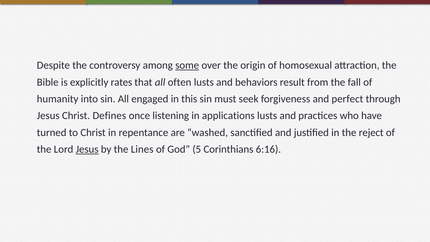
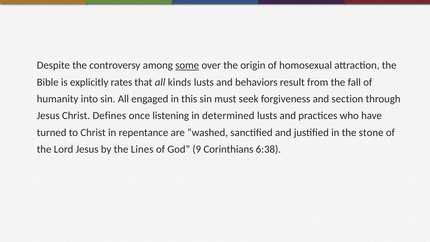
often: often -> kinds (180, 82)
perfect: perfect -> section (347, 99)
applications: applications -> determined (228, 116)
reject: reject -> stone (371, 132)
Jesus underline: present -> none (87, 149)
5: 5 -> 9 (197, 149)
6:16: 6:16 -> 6:38 (268, 149)
